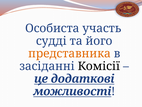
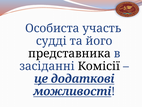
представника colour: orange -> black (69, 53)
